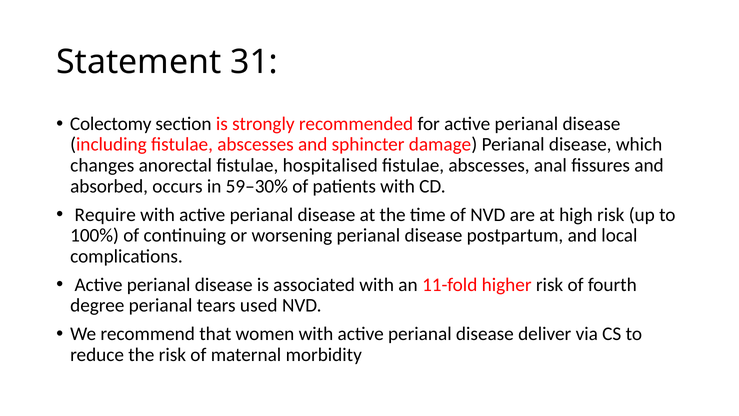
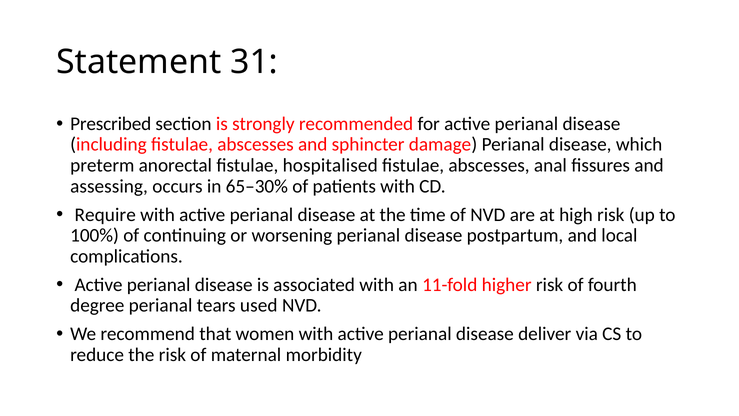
Colectomy: Colectomy -> Prescribed (111, 124)
changes: changes -> preterm (102, 165)
absorbed: absorbed -> assessing (109, 186)
59–30%: 59–30% -> 65–30% (257, 186)
